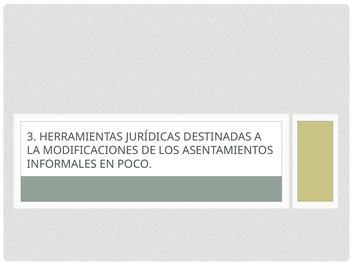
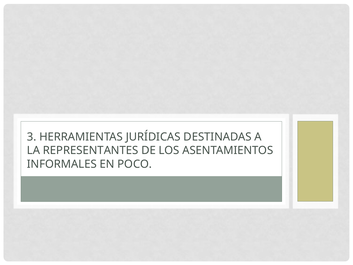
MODIFICACIONES: MODIFICACIONES -> REPRESENTANTES (91, 150)
